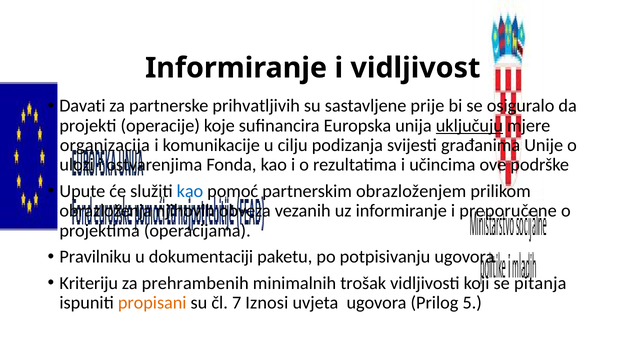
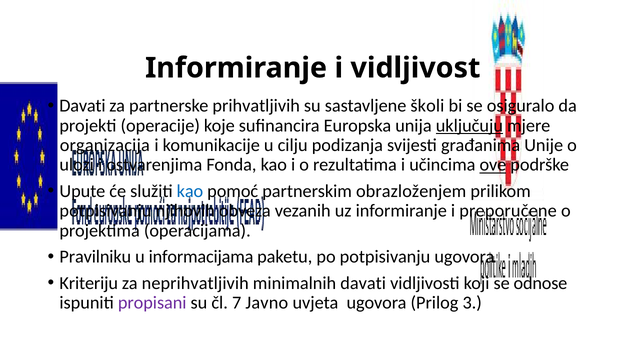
prije: prije -> školi (427, 106)
ove underline: none -> present (493, 165)
obrazloženja: obrazloženja -> potpisivanju (105, 211)
dokumentaciji: dokumentaciji -> informacijama (201, 257)
prehrambenih: prehrambenih -> neprihvatljivih (195, 283)
minimalnih trošak: trošak -> davati (363, 283)
pitanja: pitanja -> odnose (540, 283)
propisani colour: orange -> purple (152, 303)
Iznosi: Iznosi -> Javno (267, 303)
5: 5 -> 3 (472, 303)
